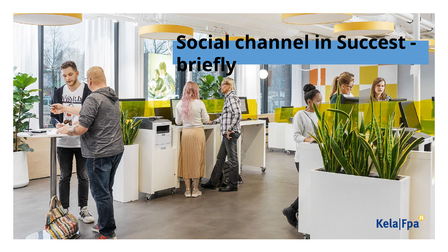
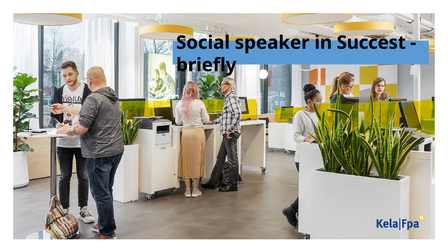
channel: channel -> speaker (272, 43)
